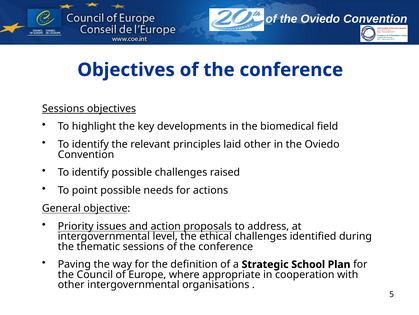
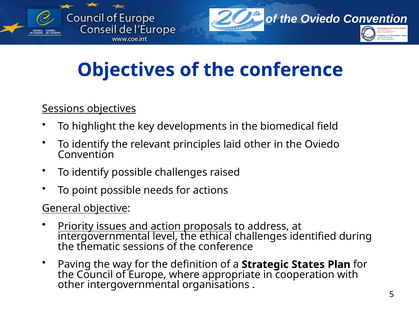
School: School -> States (308, 264)
